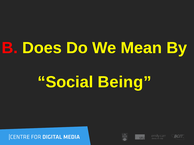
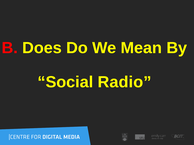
Being: Being -> Radio (125, 82)
